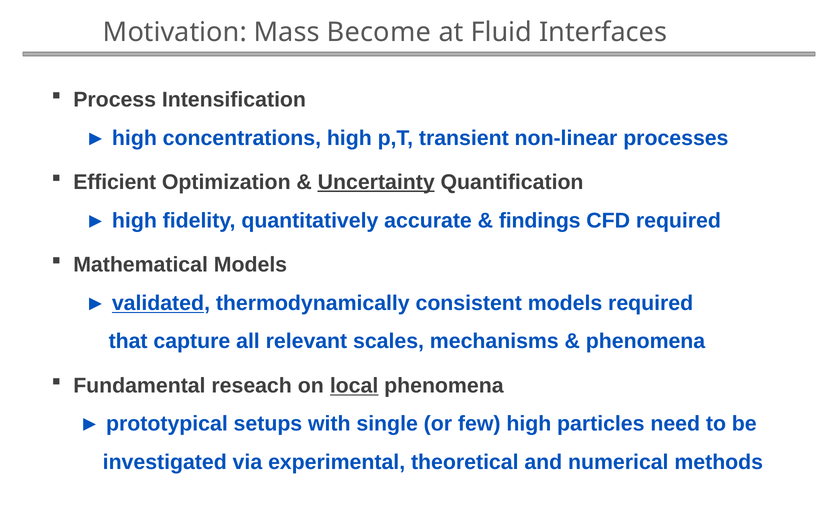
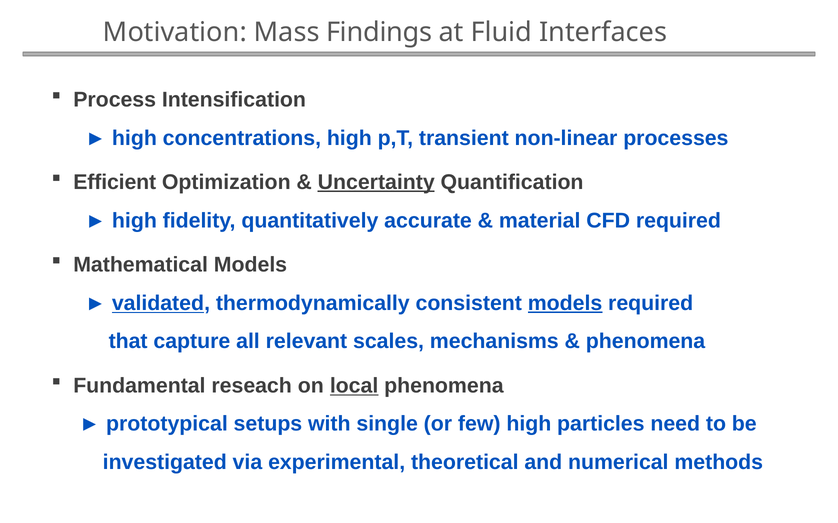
Become: Become -> Findings (379, 33)
findings: findings -> material (540, 221)
models underline: none -> present (565, 303)
